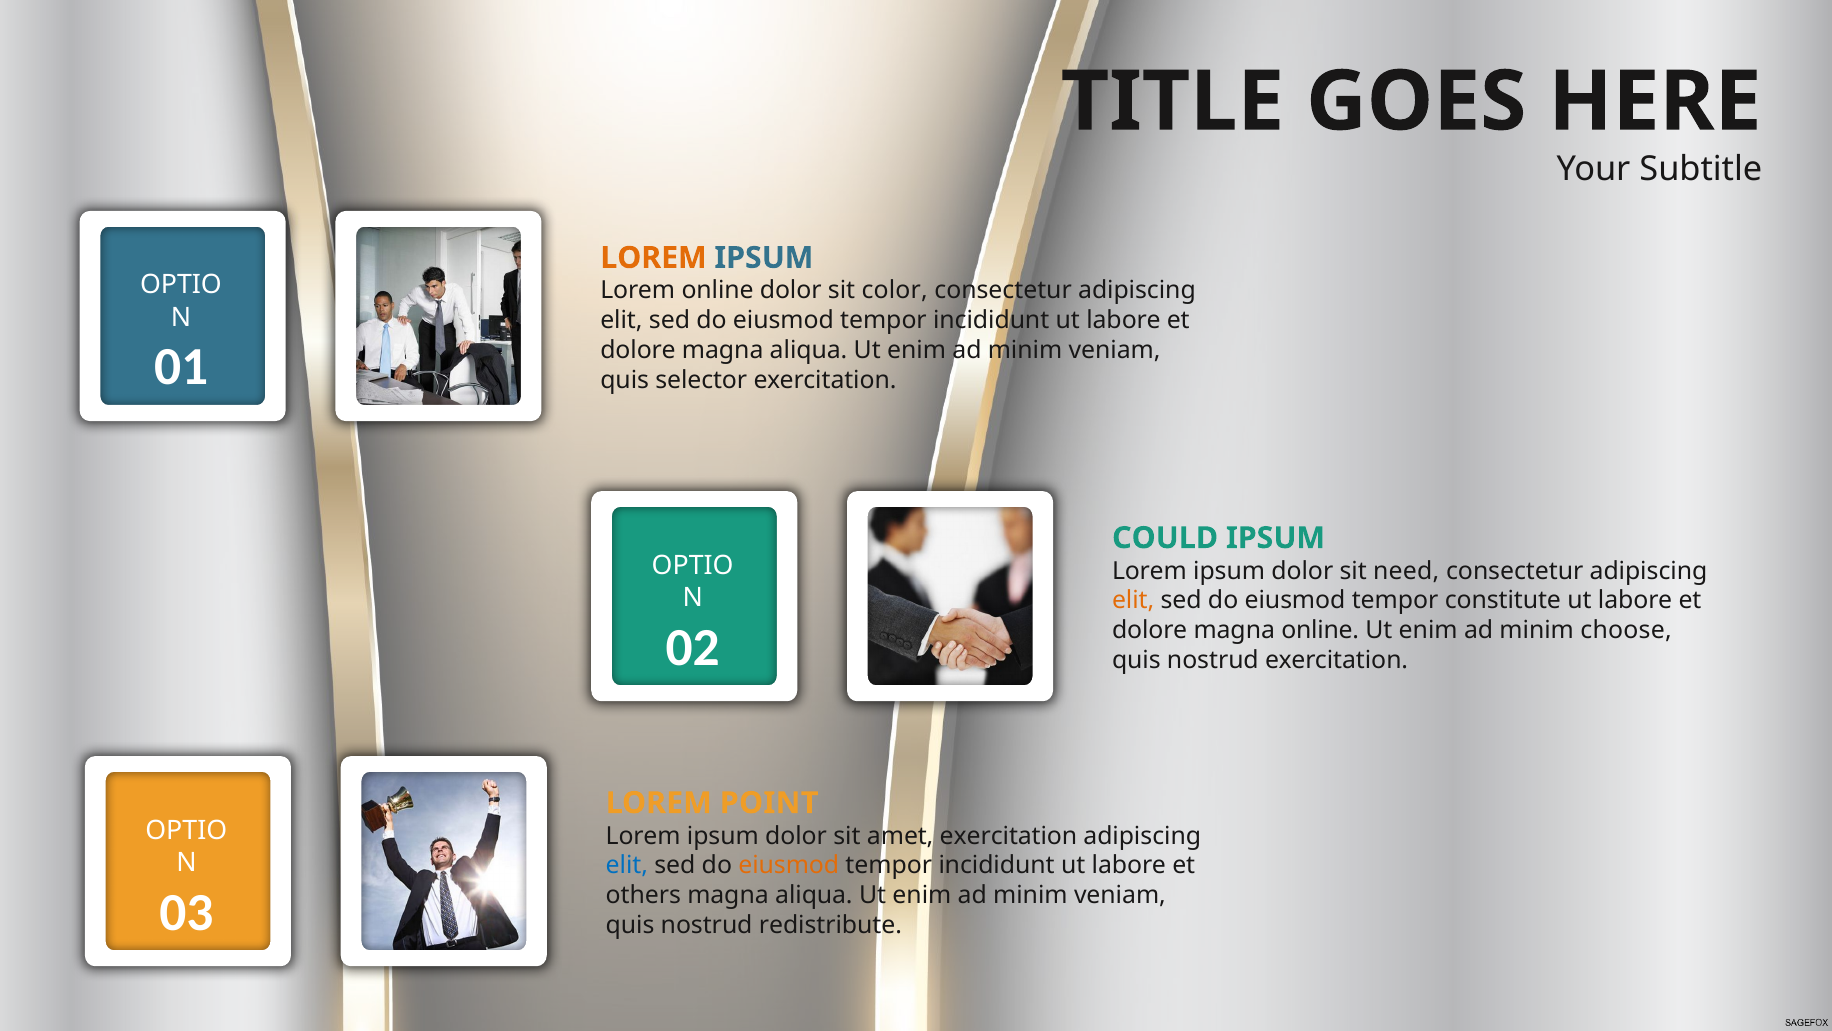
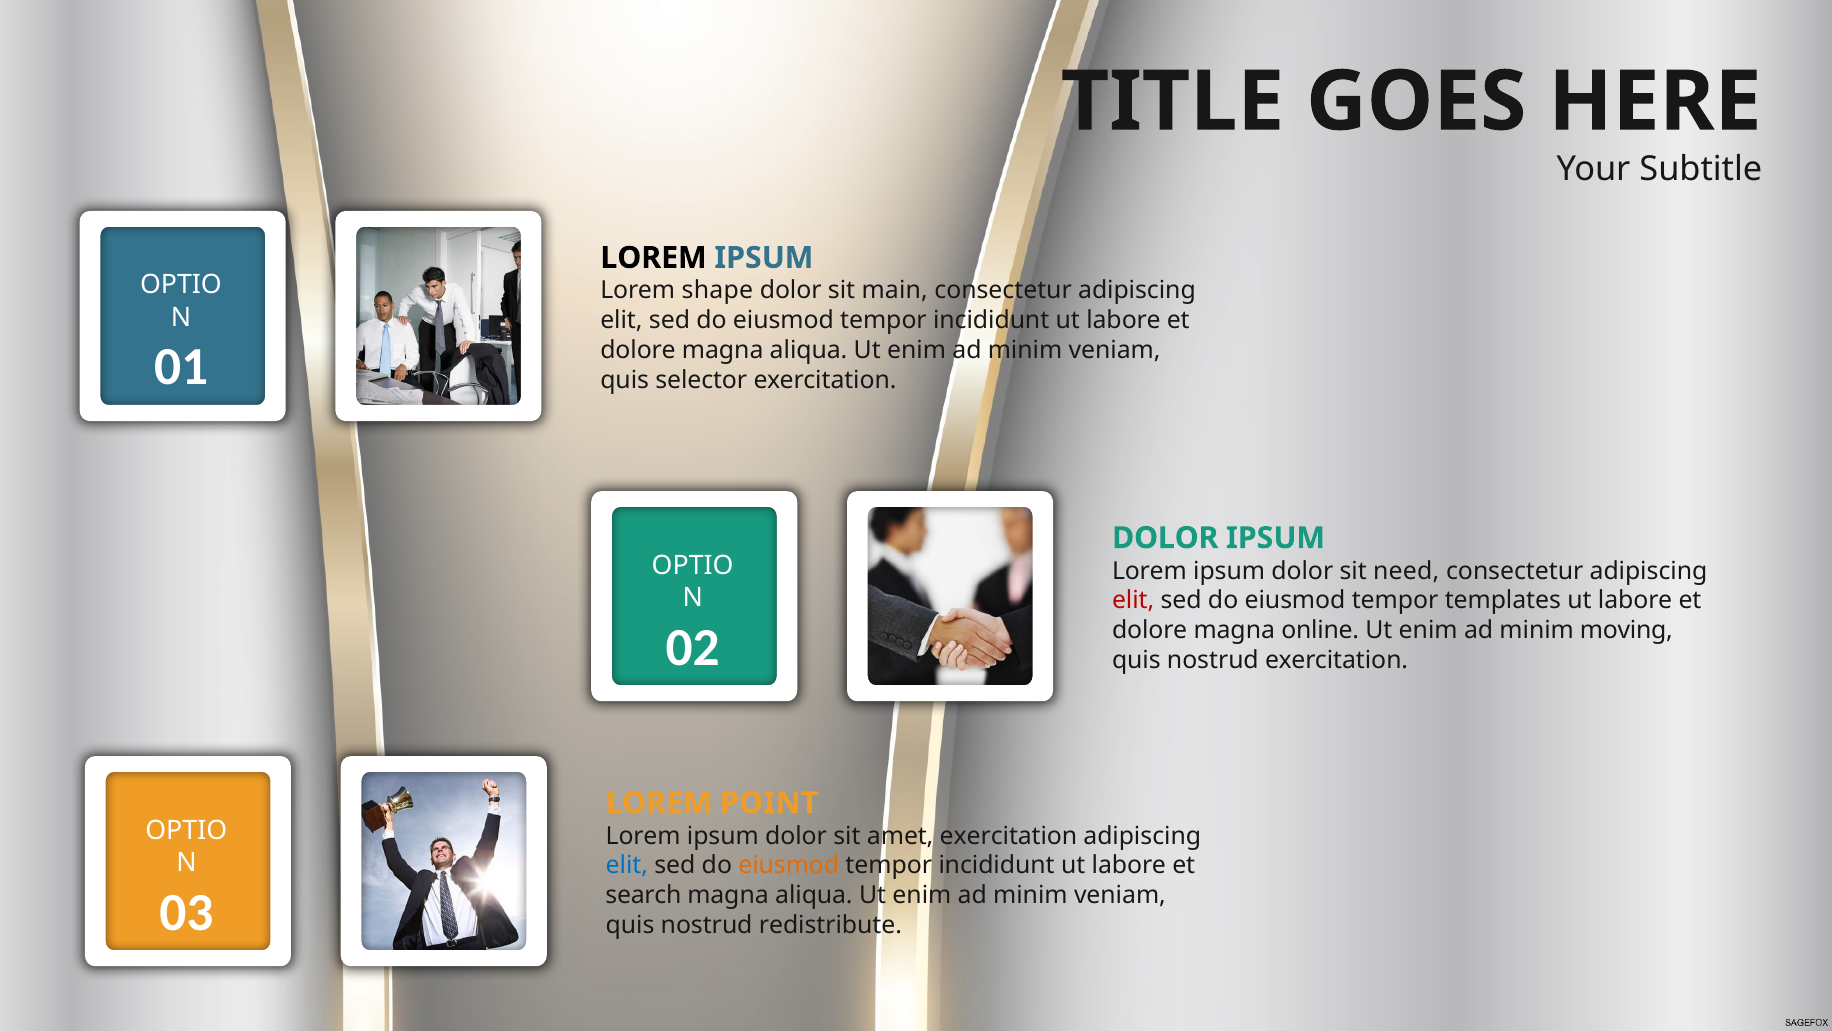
LOREM colour: orange -> black (654, 258)
Lorem online: online -> shape (717, 291)
color: color -> main (895, 291)
COULD: COULD -> DOLOR (1165, 538)
elit colour: orange -> red (1133, 600)
constitute: constitute -> templates (1503, 600)
choose: choose -> moving (1626, 630)
others: others -> search (643, 895)
